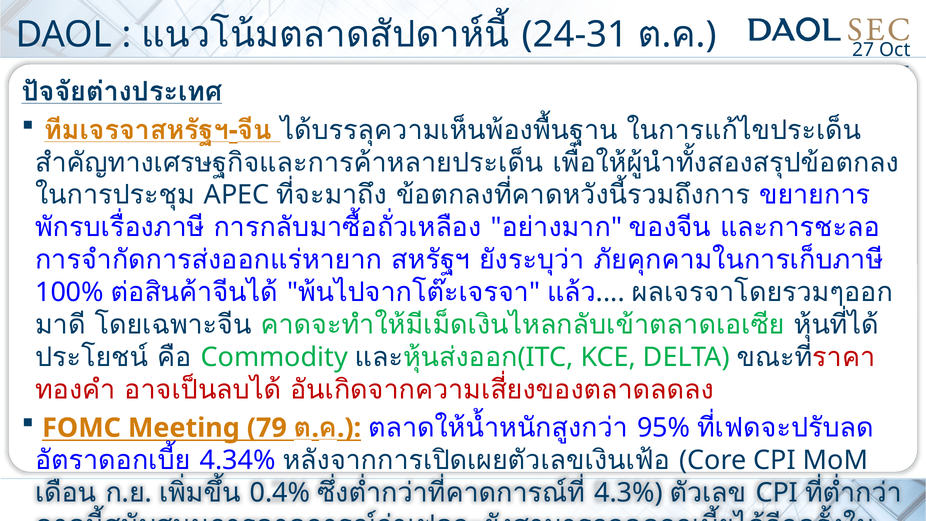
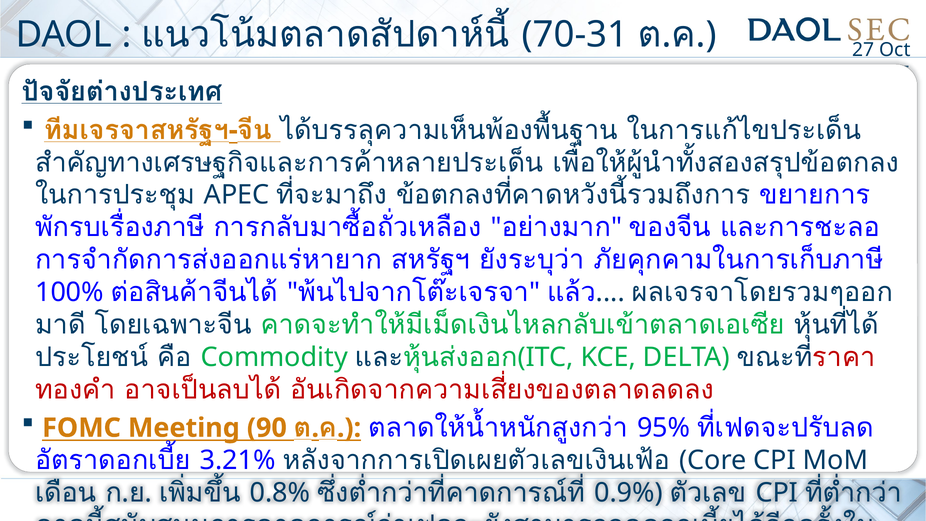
24-31: 24-31 -> 70-31 (575, 35)
79: 79 -> 90 (267, 428)
4.34%: 4.34% -> 3.21% (238, 460)
0.4%: 0.4% -> 0.8% (280, 493)
4.3%: 4.3% -> 0.9% (628, 493)
